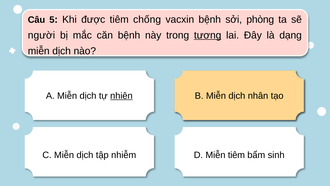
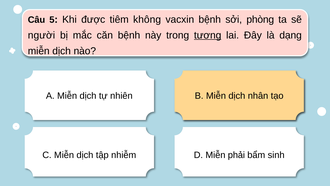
chống: chống -> không (147, 19)
nhiên underline: present -> none (121, 96)
Miễn tiêm: tiêm -> phải (236, 155)
